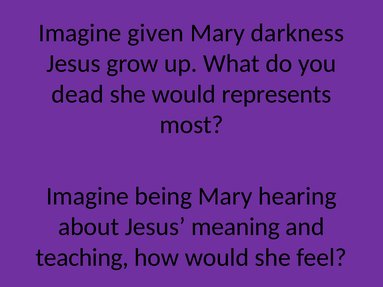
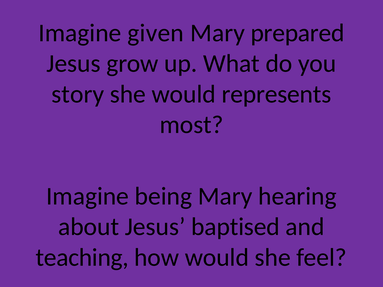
darkness: darkness -> prepared (297, 33)
dead: dead -> story (78, 94)
meaning: meaning -> baptised (236, 227)
